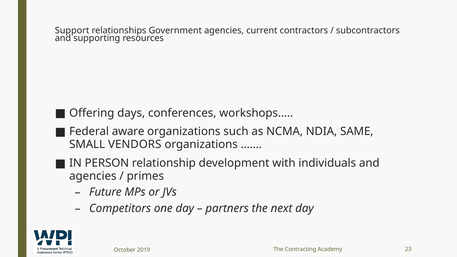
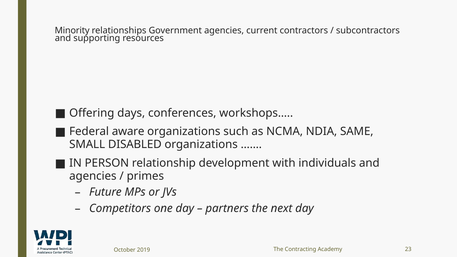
Support: Support -> Minority (72, 31)
VENDORS: VENDORS -> DISABLED (135, 144)
